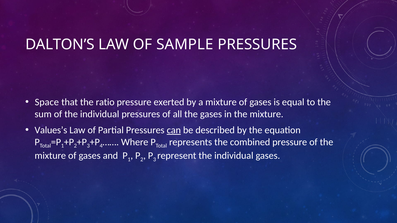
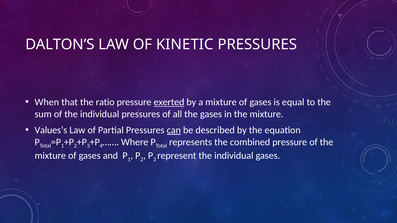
SAMPLE: SAMPLE -> KINETIC (185, 45)
Space: Space -> When (47, 102)
exerted underline: none -> present (169, 102)
